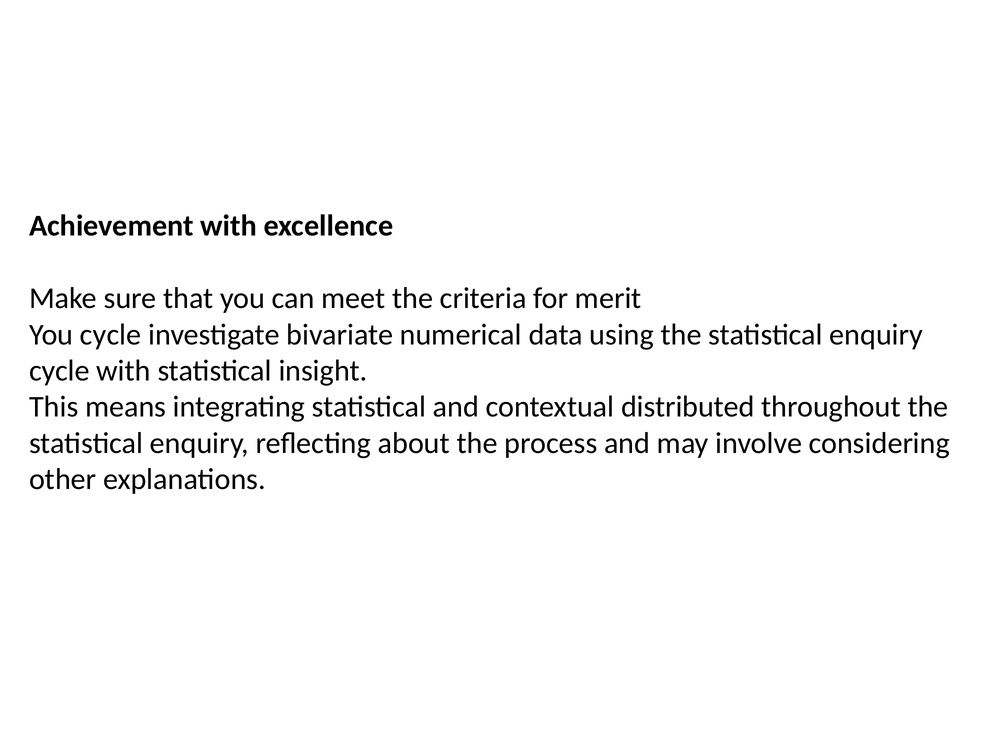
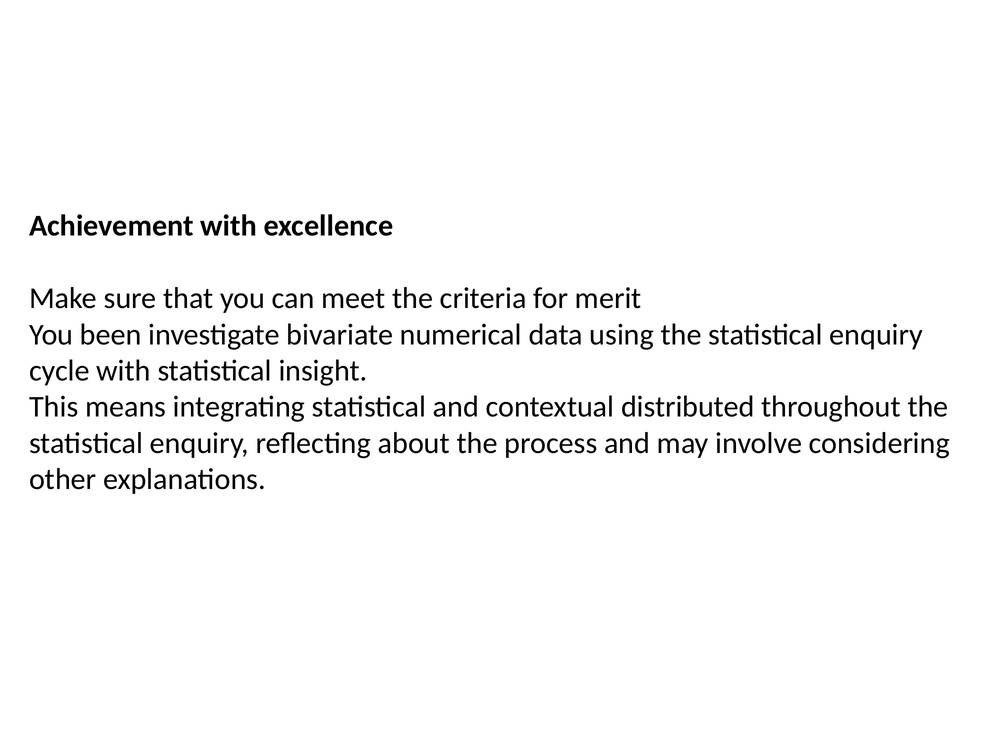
You cycle: cycle -> been (111, 335)
